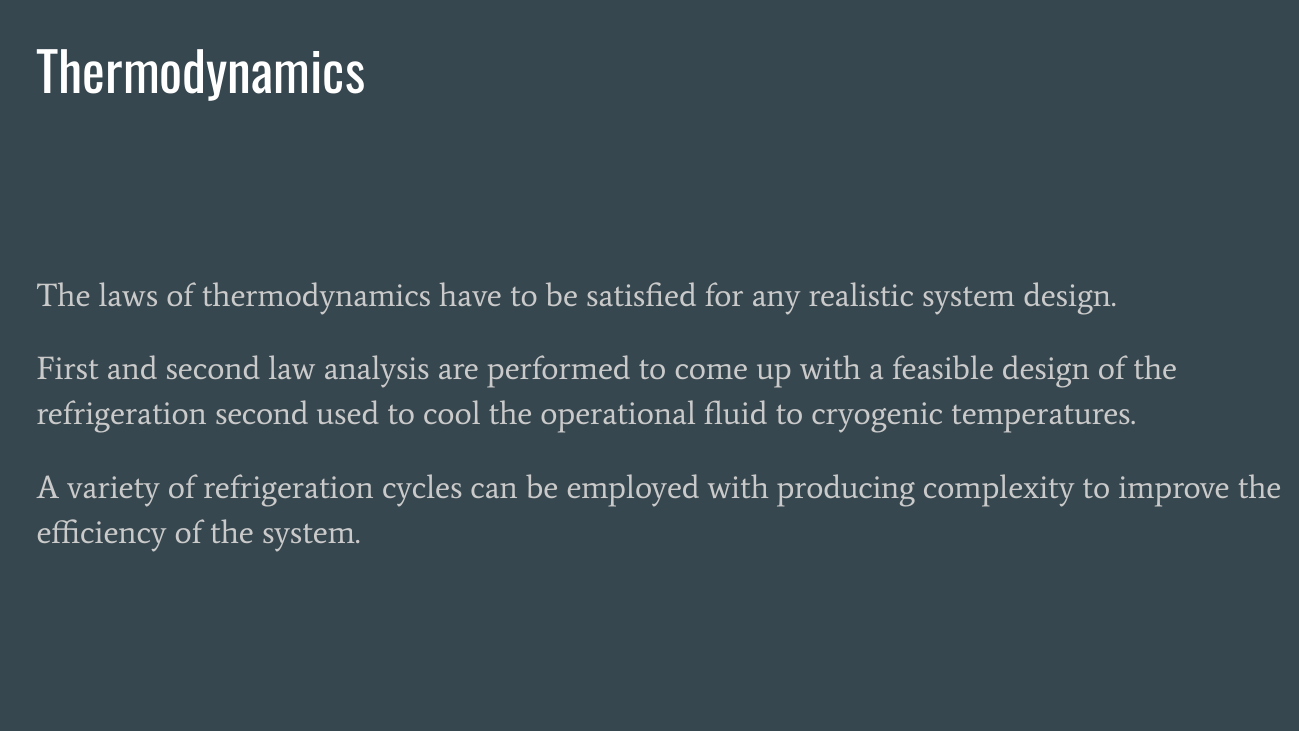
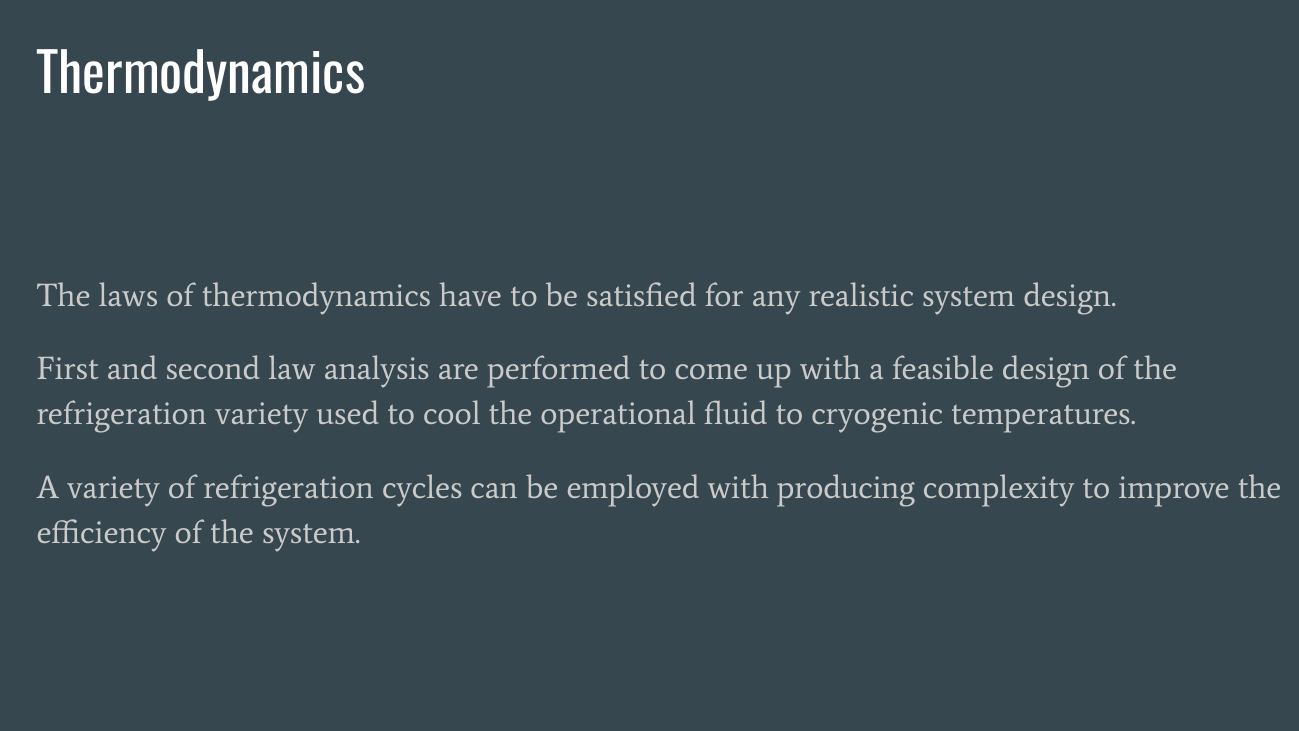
refrigeration second: second -> variety (262, 414)
